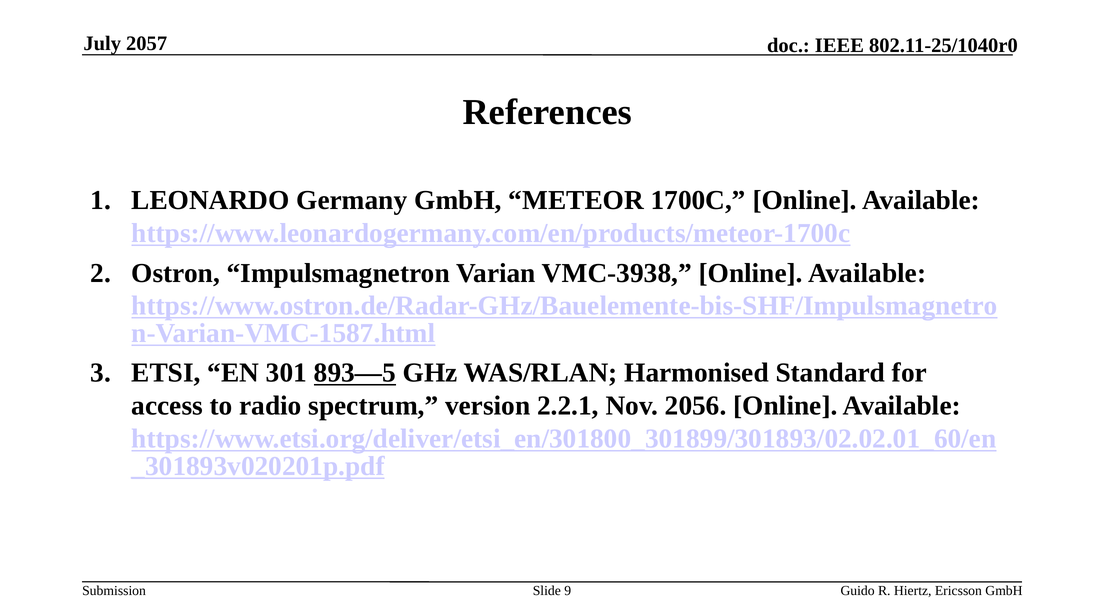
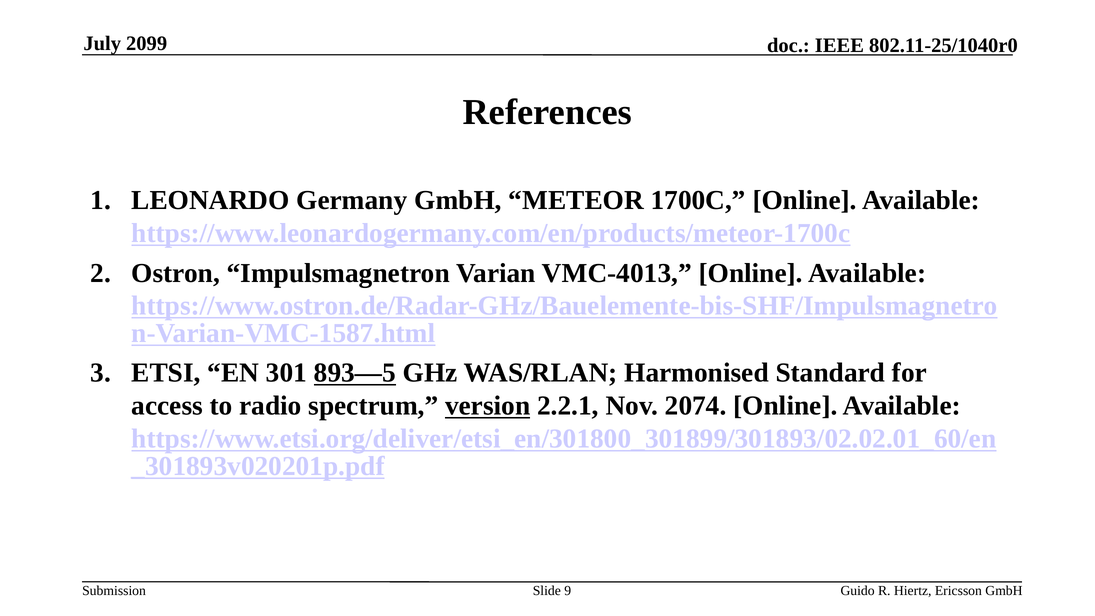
2057: 2057 -> 2099 (147, 44)
VMC-3938: VMC-3938 -> VMC-4013 (617, 273)
version underline: none -> present (488, 406)
2056: 2056 -> 2074 (696, 406)
